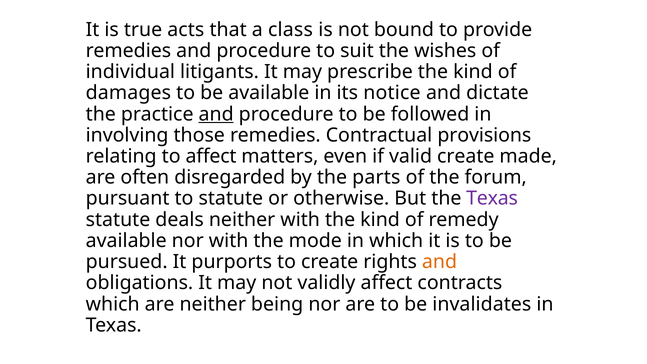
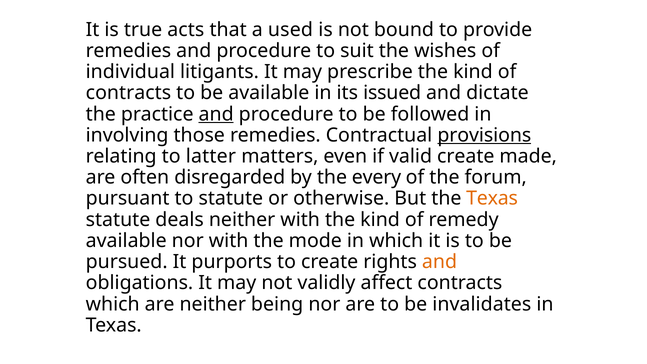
class: class -> used (290, 30)
damages: damages -> contracts (128, 93)
notice: notice -> issued (392, 93)
provisions underline: none -> present (484, 135)
to affect: affect -> latter (211, 156)
parts: parts -> every (376, 177)
Texas colour: purple -> orange (492, 199)
